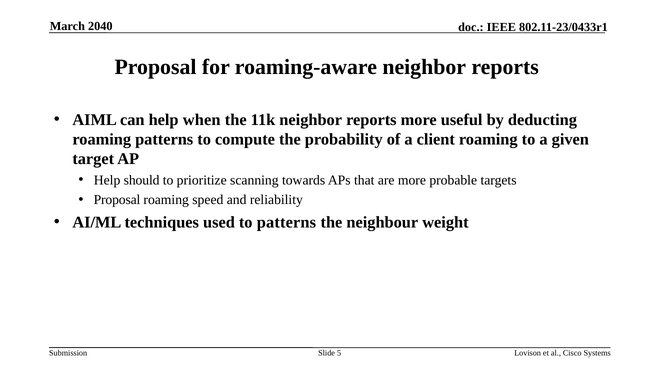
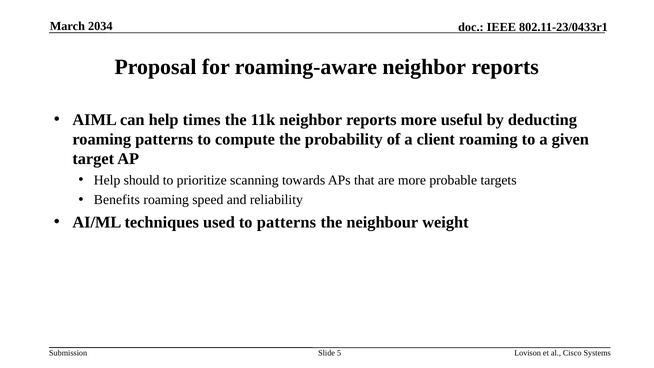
2040: 2040 -> 2034 (100, 26)
when: when -> times (202, 120)
Proposal: Proposal -> Benefits (117, 200)
